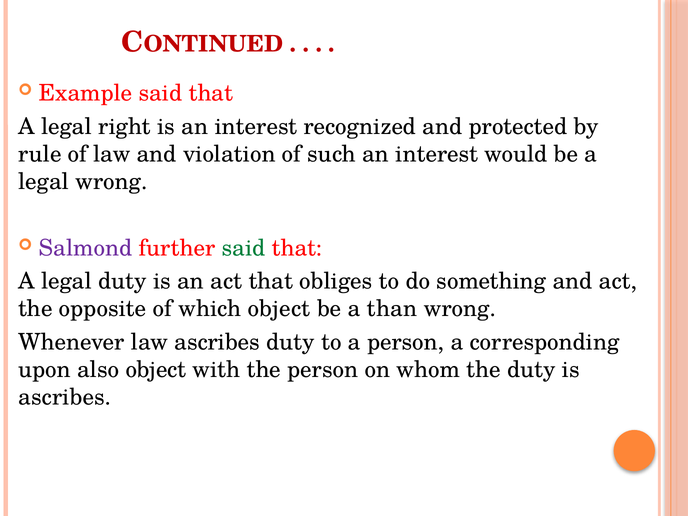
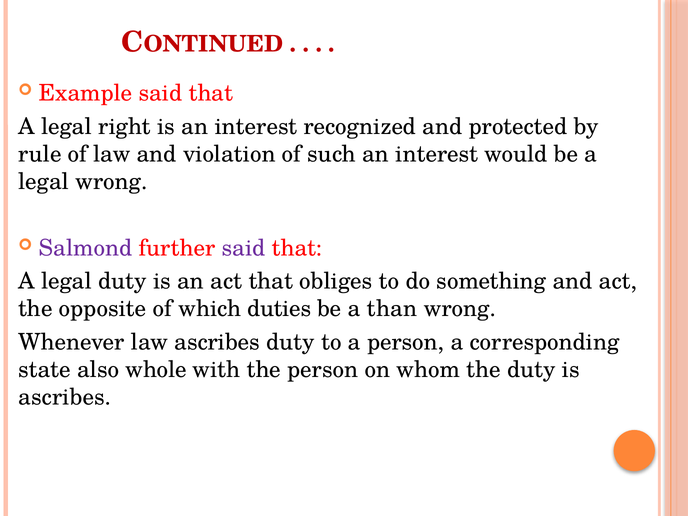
said colour: green -> purple (244, 248)
which object: object -> duties (279, 309)
upon: upon -> state (45, 370)
also object: object -> whole (156, 370)
